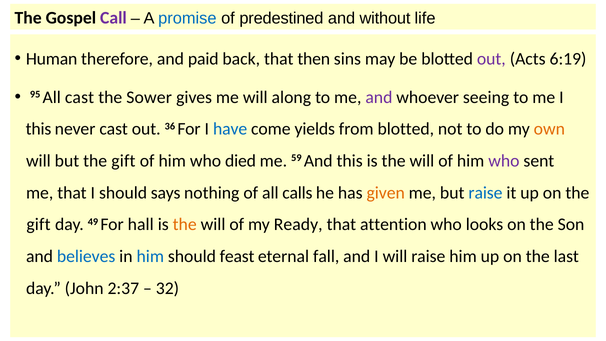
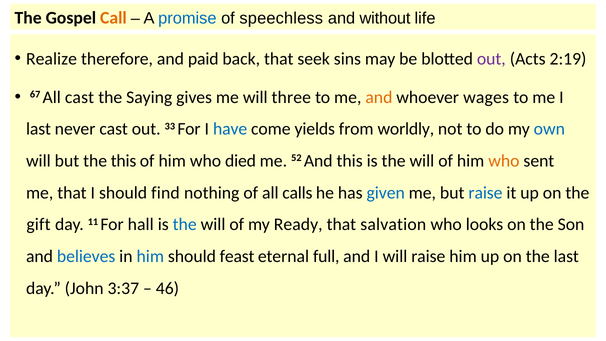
Call colour: purple -> orange (113, 18)
predestined: predestined -> speechless (281, 18)
Human: Human -> Realize (52, 59)
then: then -> seek (314, 59)
6:19: 6:19 -> 2:19 (568, 59)
95: 95 -> 67 (35, 94)
Sower: Sower -> Saying (149, 97)
along: along -> three (291, 97)
and colour: purple -> orange (379, 97)
seeing: seeing -> wages (486, 97)
this: this -> last (38, 129)
36: 36 -> 33 (170, 126)
from blotted: blotted -> worldly (406, 129)
own colour: orange -> blue (549, 129)
but the gift: gift -> this (124, 161)
59: 59 -> 52 (296, 158)
who colour: purple -> orange (504, 161)
says: says -> find (165, 193)
given colour: orange -> blue (386, 193)
49: 49 -> 11 (93, 222)
the colour: orange -> blue (185, 225)
attention: attention -> salvation (393, 225)
fall: fall -> full (326, 256)
2:37: 2:37 -> 3:37 (123, 288)
32: 32 -> 46 (167, 288)
